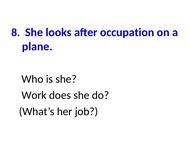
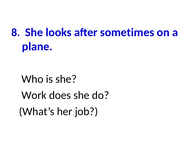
occupation: occupation -> sometimes (127, 32)
